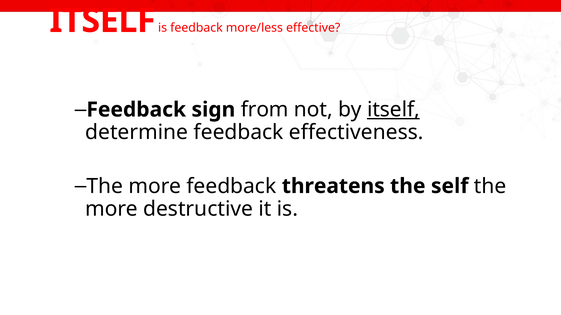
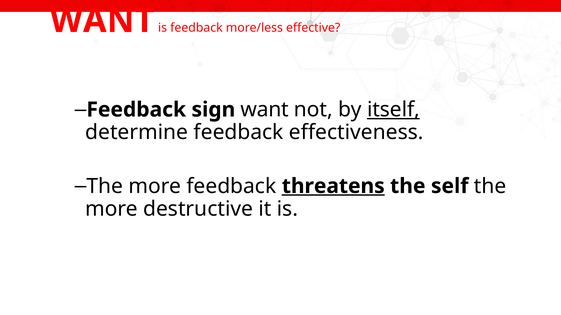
ITSELF: ITSELF -> WANT (102, 21)
sign from: from -> want (265, 110)
threatens underline: none -> present (333, 186)
